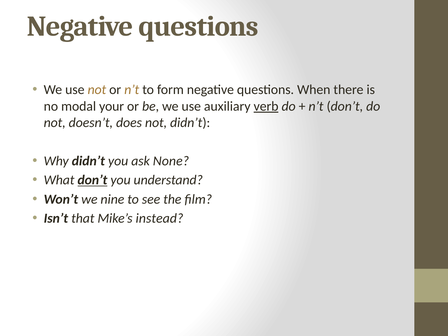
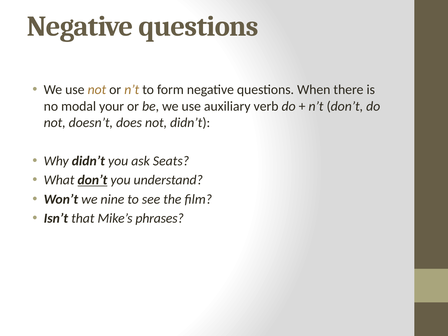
verb underline: present -> none (266, 106)
None: None -> Seats (171, 161)
instead: instead -> phrases (160, 218)
